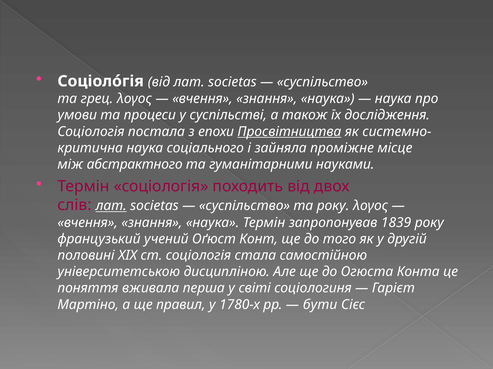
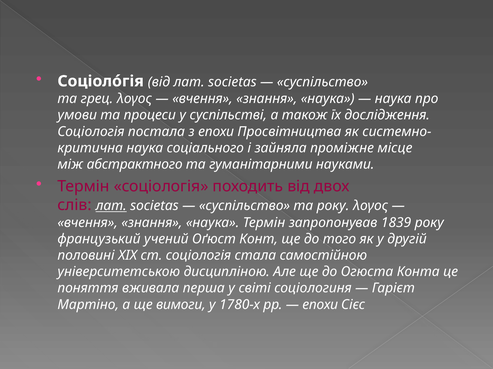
Просвітництва underline: present -> none (289, 132)
правил: правил -> вимоги (181, 305)
бути: бути -> епохи (320, 305)
